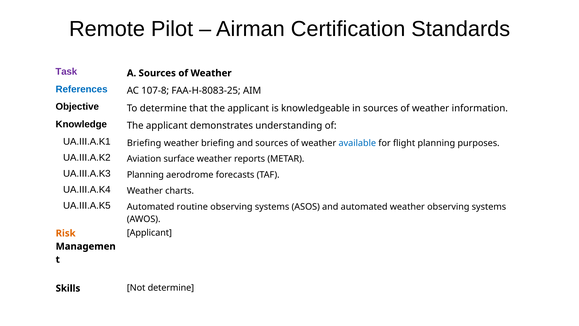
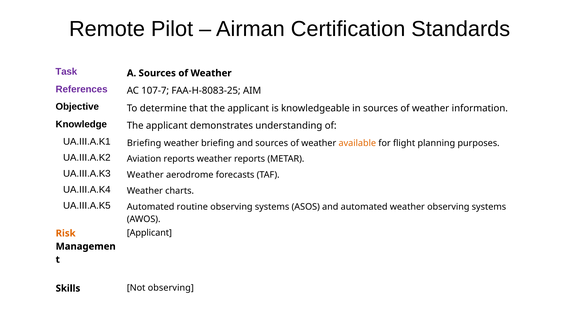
References colour: blue -> purple (82, 89)
107-8: 107-8 -> 107-7 (155, 91)
available colour: blue -> orange (357, 143)
Aviation surface: surface -> reports (179, 159)
UA.III.A.K3 Planning: Planning -> Weather (145, 175)
Not determine: determine -> observing (171, 288)
